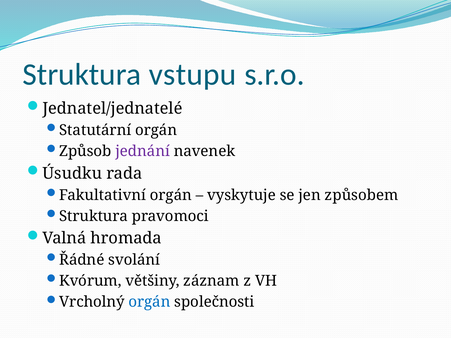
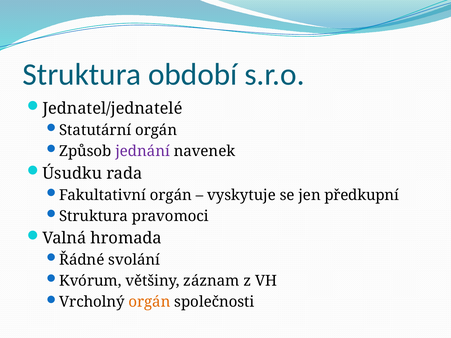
vstupu: vstupu -> období (193, 74)
způsobem: způsobem -> předkupní (362, 195)
orgán colour: blue -> orange (149, 302)
